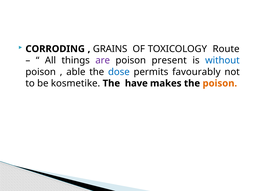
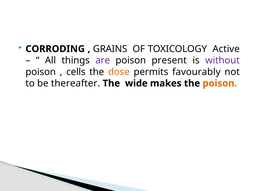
Route: Route -> Active (226, 49)
without colour: blue -> purple (222, 60)
able: able -> cells (76, 72)
dose colour: blue -> orange (119, 72)
kosmetike: kosmetike -> thereafter (76, 83)
have: have -> wide (136, 83)
